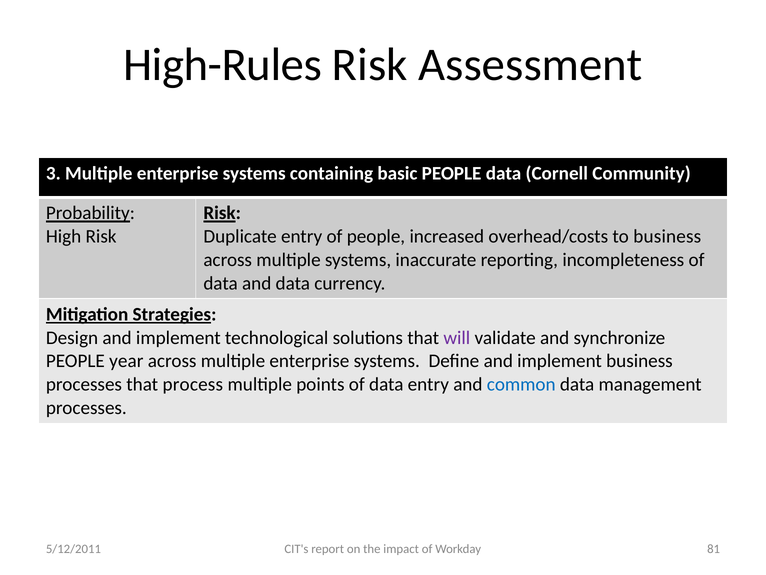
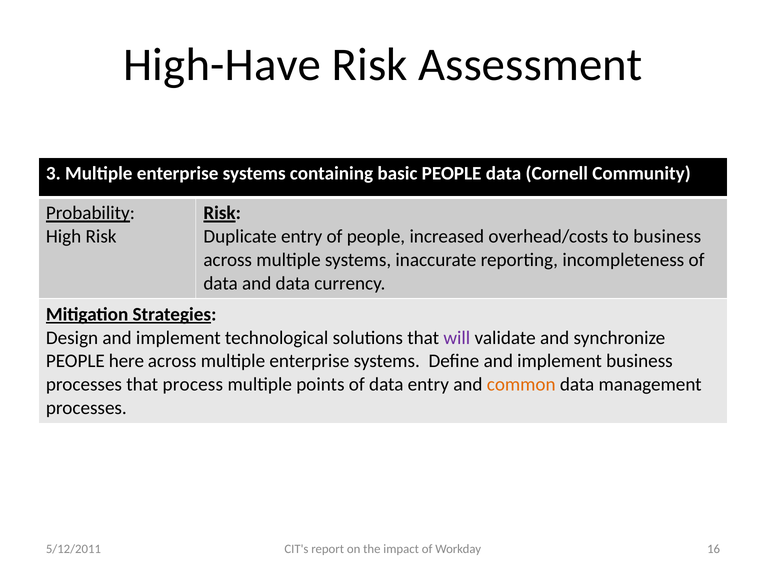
High-Rules: High-Rules -> High-Have (222, 65)
year: year -> here (126, 361)
common colour: blue -> orange (521, 384)
81: 81 -> 16 (714, 549)
